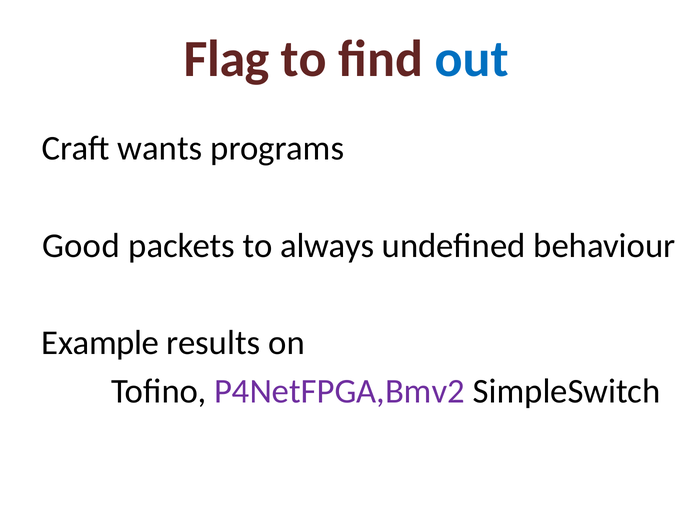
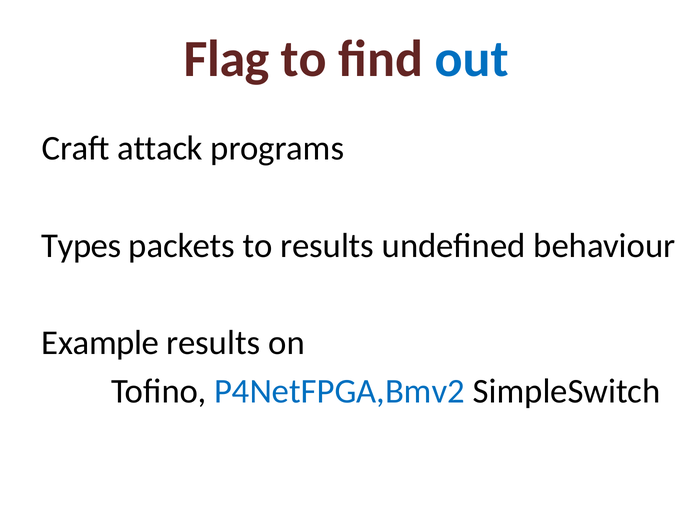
wants: wants -> attack (160, 148)
Good: Good -> Types (81, 246)
to always: always -> results (327, 246)
P4NetFPGA,Bmv2 colour: purple -> blue (339, 392)
